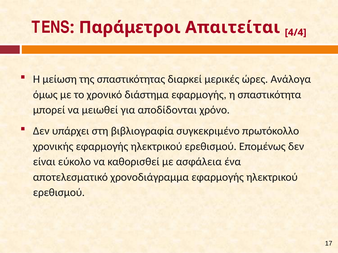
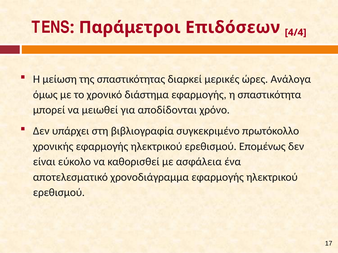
Απαιτείται: Απαιτείται -> Επιδόσεων (233, 27)
